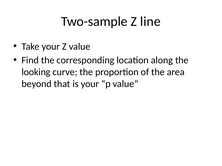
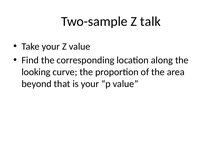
line: line -> talk (150, 21)
